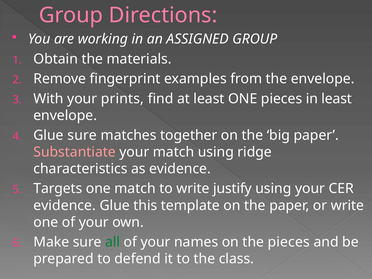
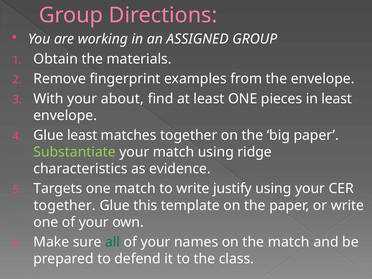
prints: prints -> about (122, 99)
Glue sure: sure -> least (82, 135)
Substantiate colour: pink -> light green (75, 152)
evidence: evidence -> together (65, 205)
the pieces: pieces -> match (289, 242)
